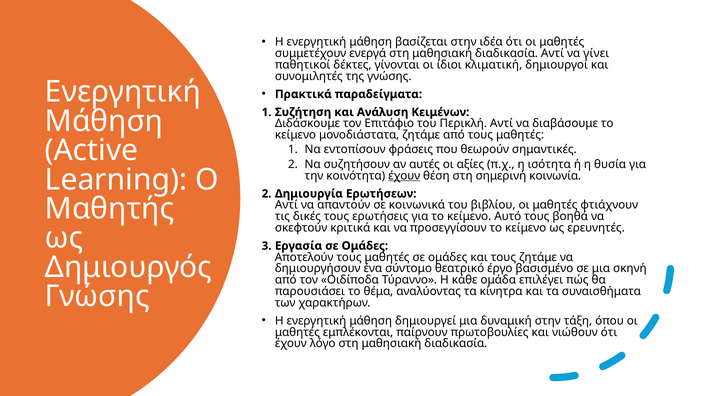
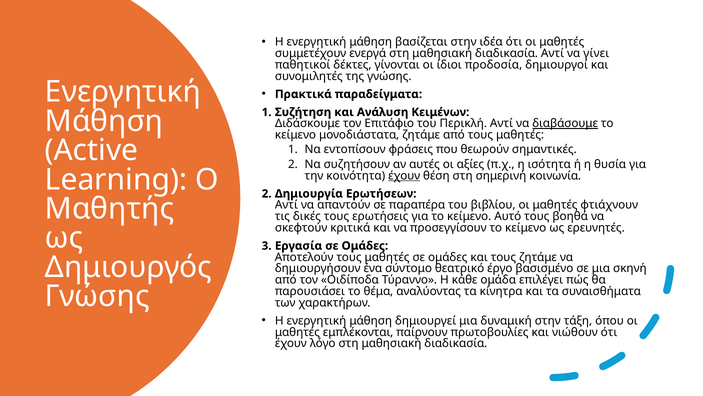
κλιματική: κλιματική -> προδοσία (494, 65)
διαβάσουμε underline: none -> present (565, 123)
κοινωνικά: κοινωνικά -> παραπέρα (417, 205)
